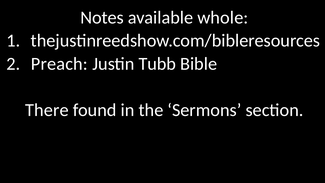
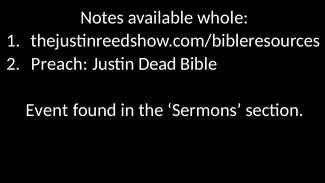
Tubb: Tubb -> Dead (157, 64)
There: There -> Event (47, 110)
